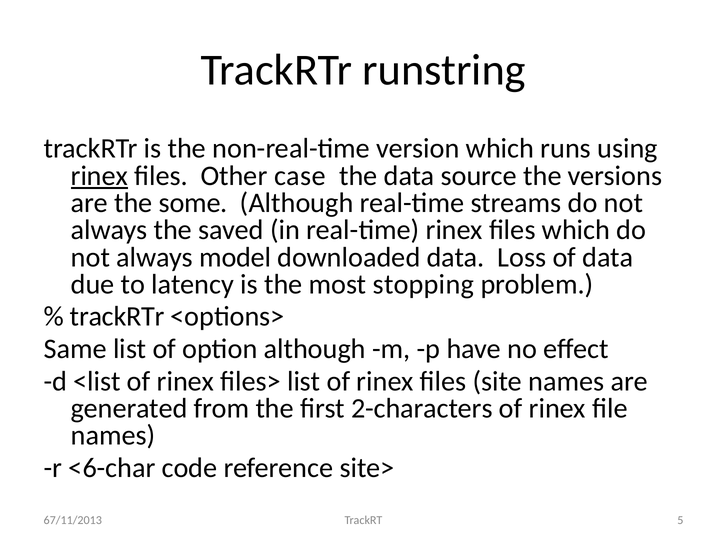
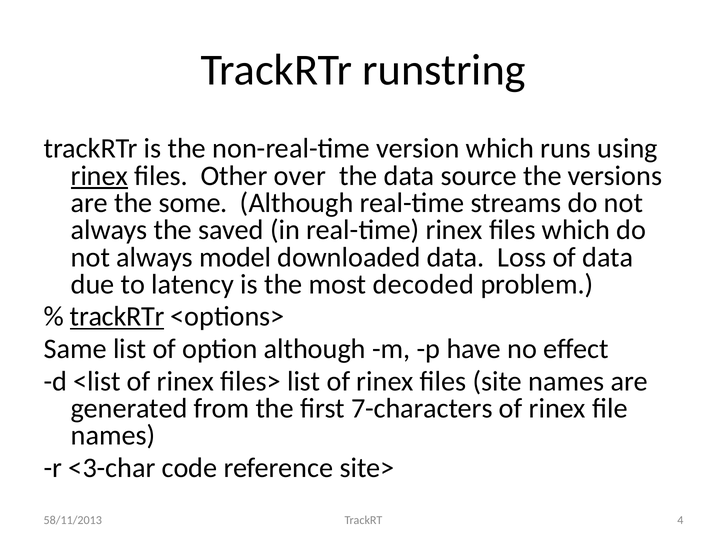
case: case -> over (300, 176)
stopping: stopping -> decoded (423, 285)
trackRTr underline: none -> present (117, 317)
2-characters: 2-characters -> 7-characters (422, 409)
<6-char: <6-char -> <3-char (112, 468)
5: 5 -> 4 (680, 521)
67/11/2013: 67/11/2013 -> 58/11/2013 (73, 521)
